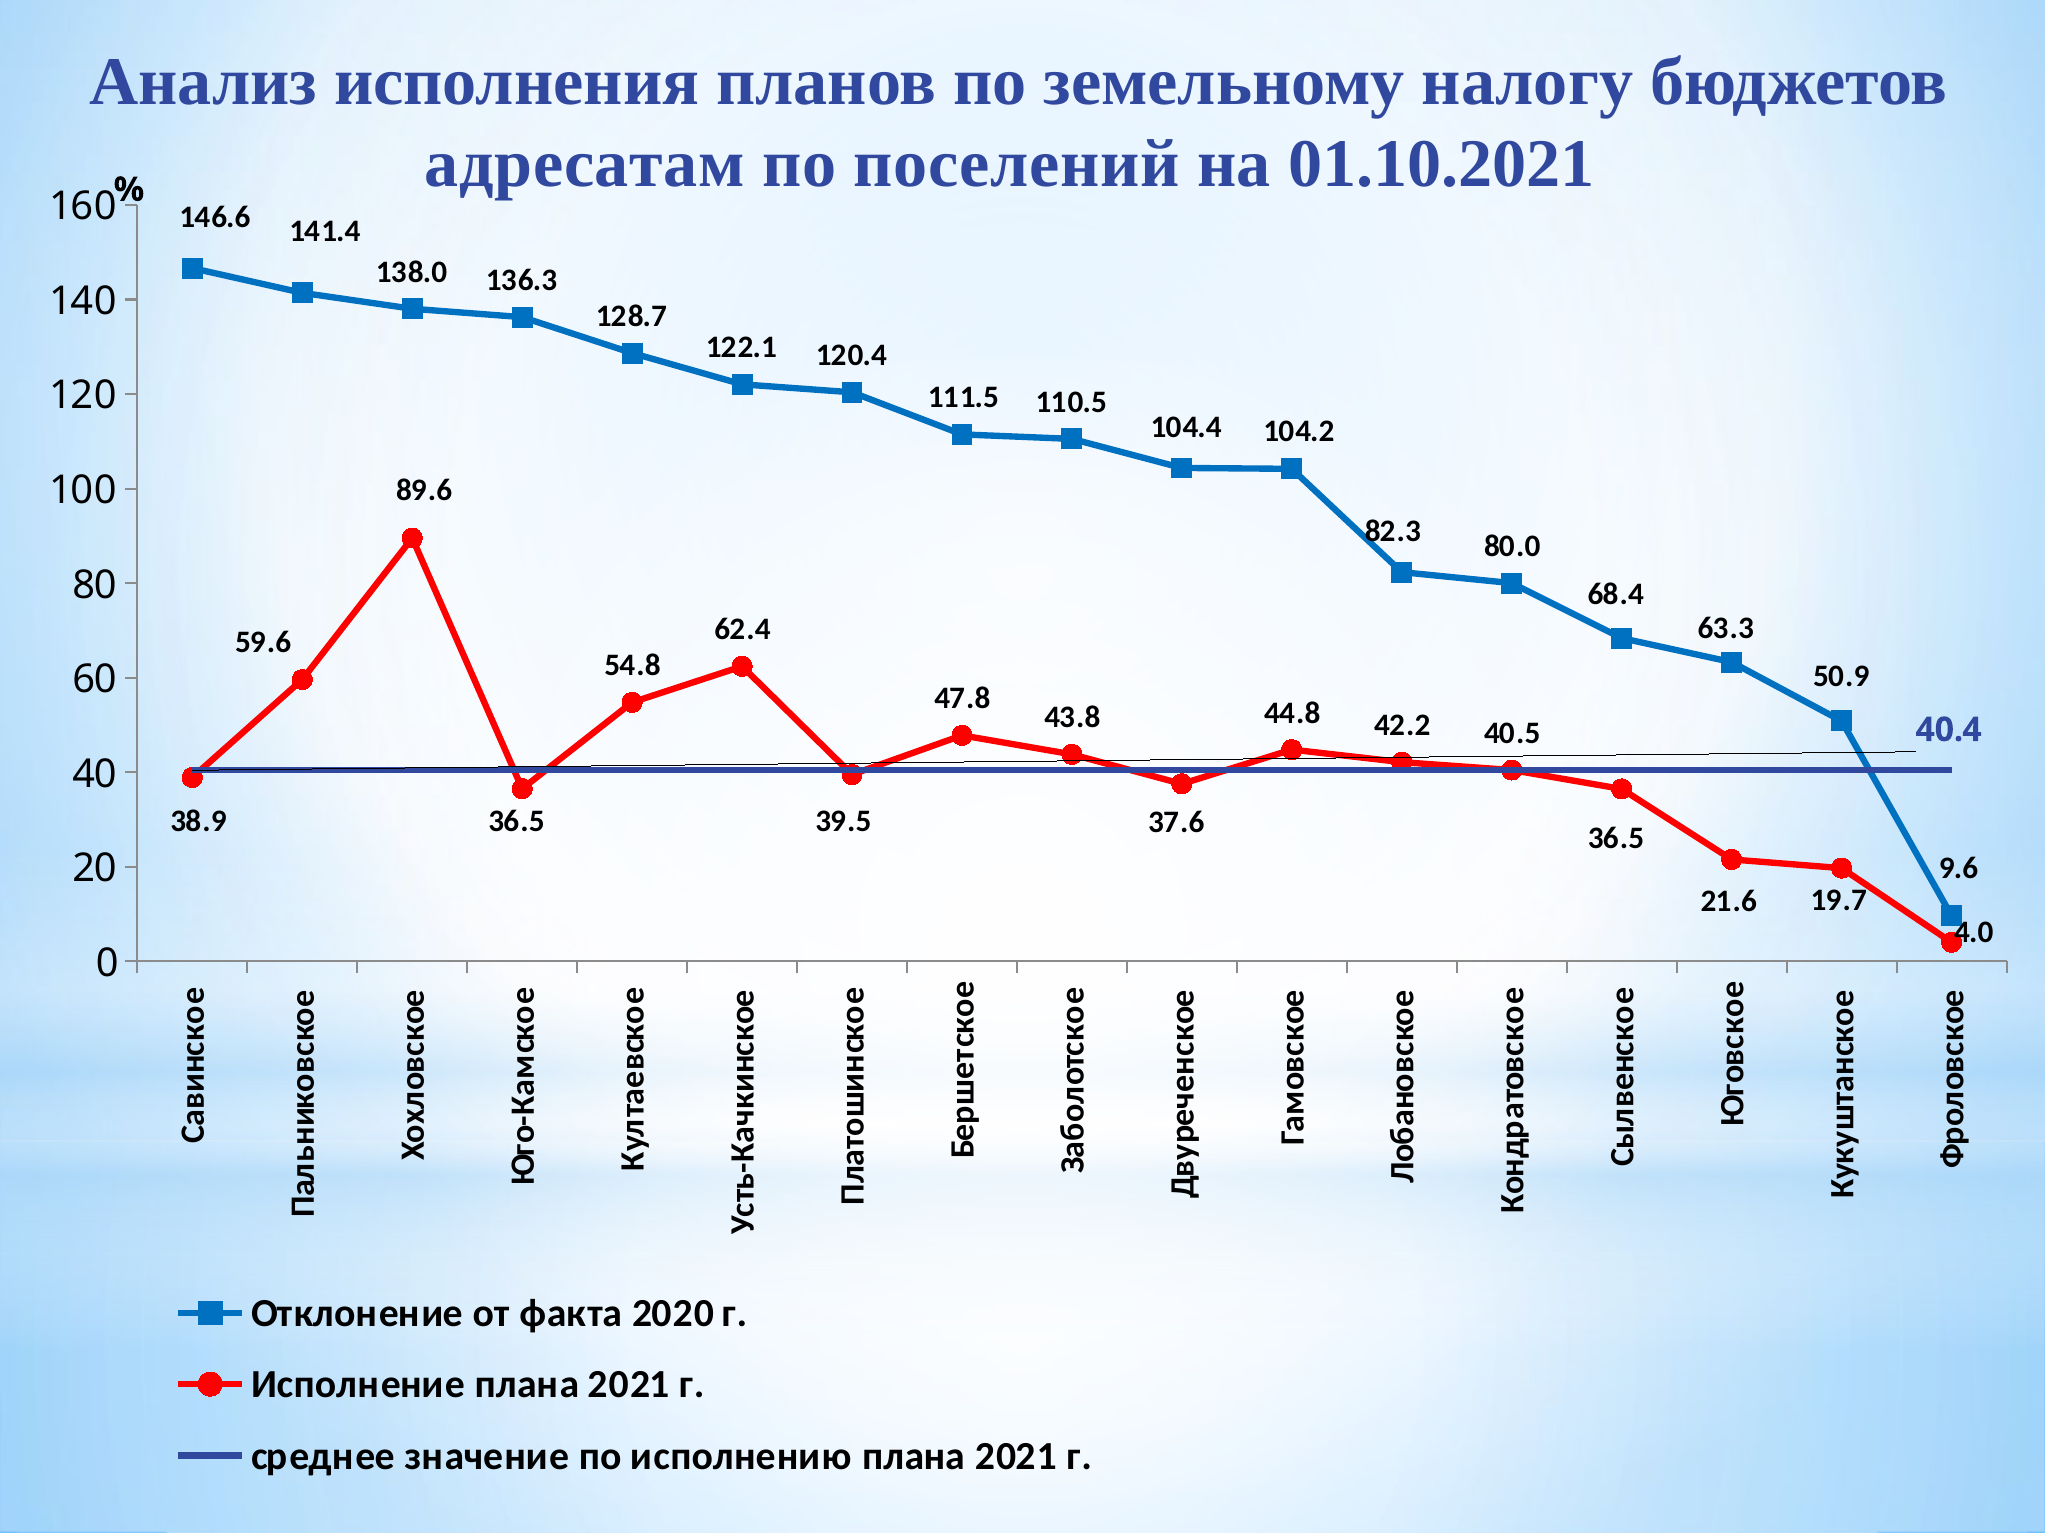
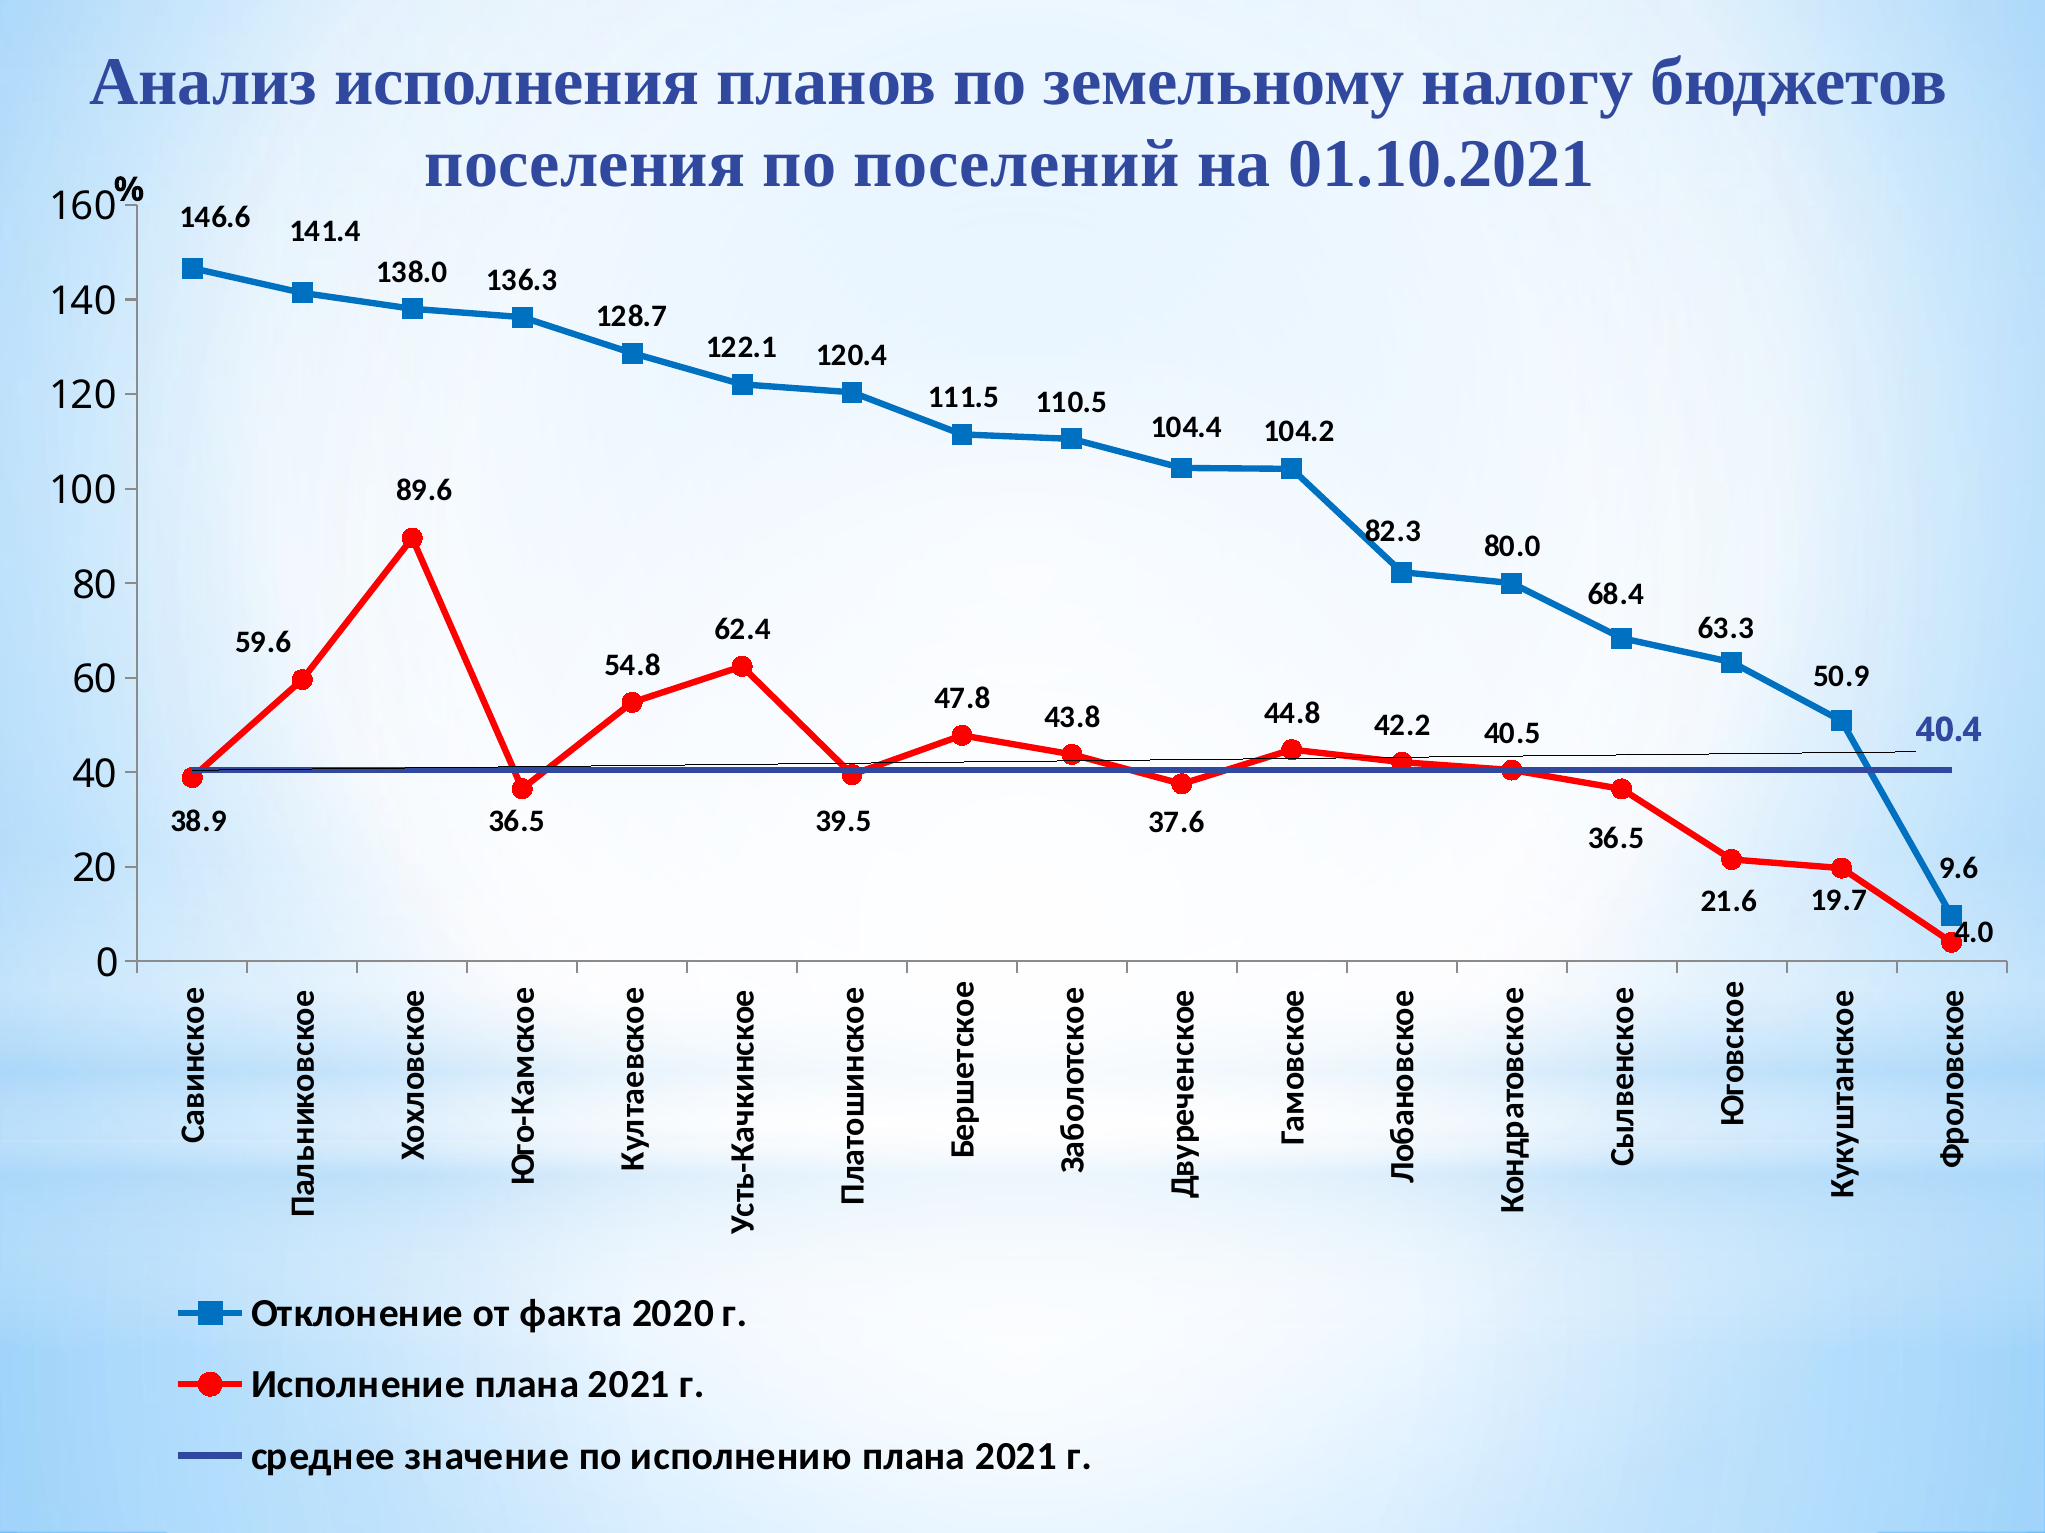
адресатам: адресатам -> поселения (585, 164)
